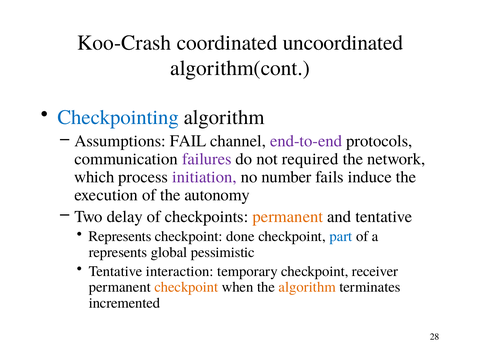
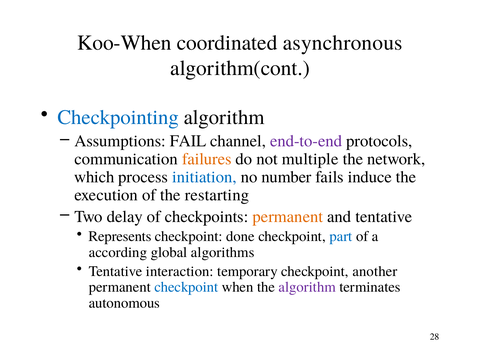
Koo-Crash: Koo-Crash -> Koo-When (124, 43)
uncoordinated: uncoordinated -> asynchronous (343, 43)
failures colour: purple -> orange (207, 159)
required: required -> multiple (310, 159)
initiation colour: purple -> blue (204, 177)
autonomy: autonomy -> restarting (217, 195)
represents: represents -> according (118, 252)
pessimistic: pessimistic -> algorithms (223, 252)
receiver: receiver -> another (375, 271)
checkpoint colour: orange -> blue (186, 287)
algorithm colour: orange -> purple (307, 287)
incremented: incremented -> autonomous (124, 303)
